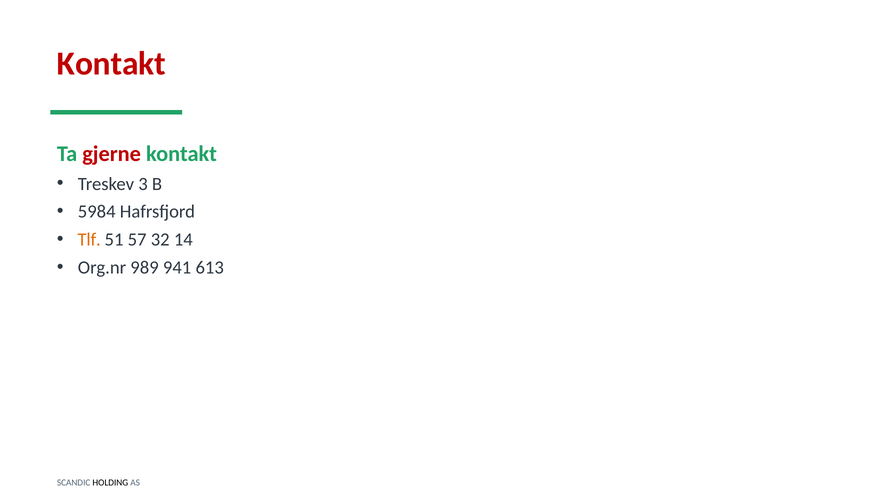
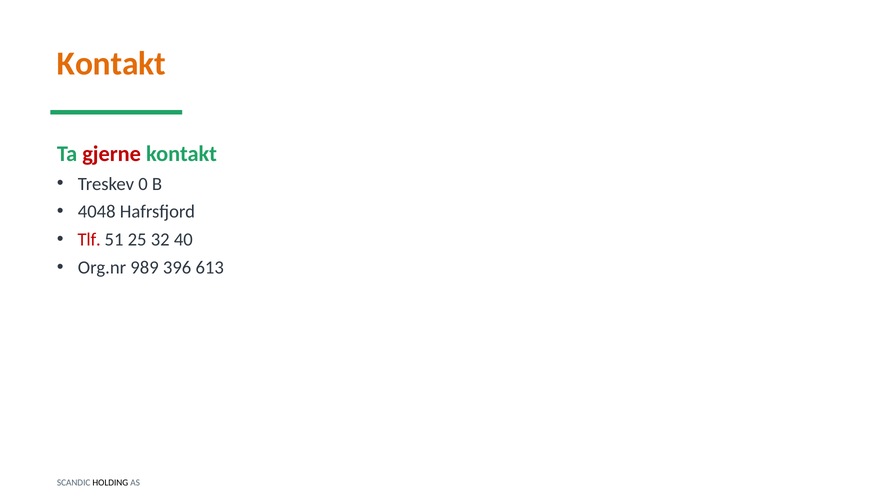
Kontakt colour: red -> orange (111, 64)
3: 3 -> 0 (143, 184)
5984: 5984 -> 4048 (97, 212)
Tlf colour: orange -> red (89, 240)
57: 57 -> 25 (137, 240)
14: 14 -> 40 (183, 240)
941: 941 -> 396 (177, 268)
